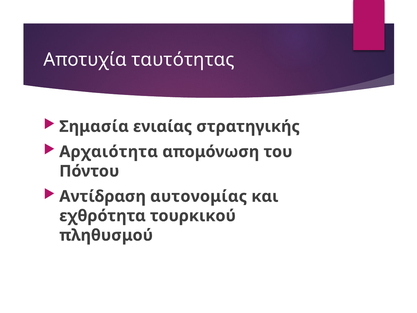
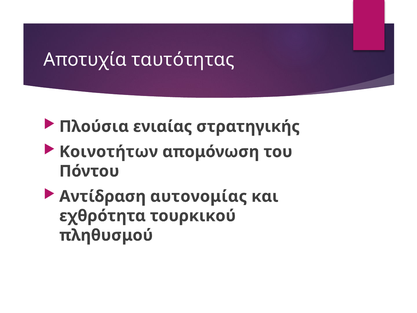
Σημασία: Σημασία -> Πλούσια (94, 126)
Αρχαιότητα: Αρχαιότητα -> Κοινοτήτων (109, 152)
